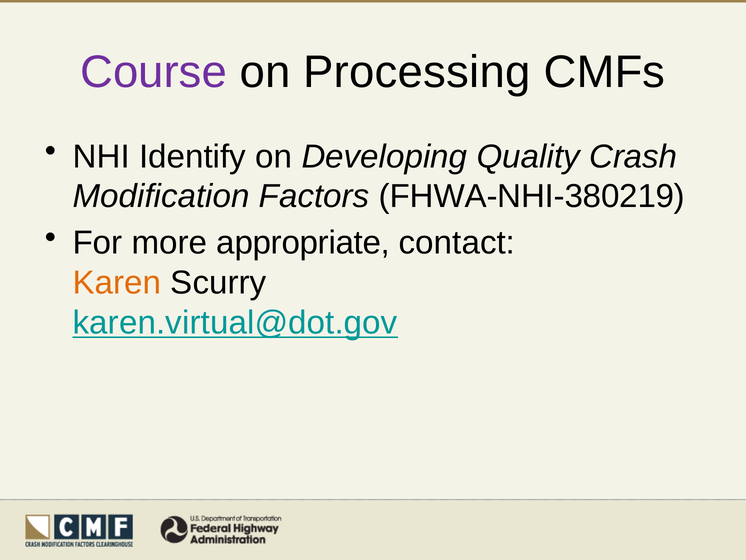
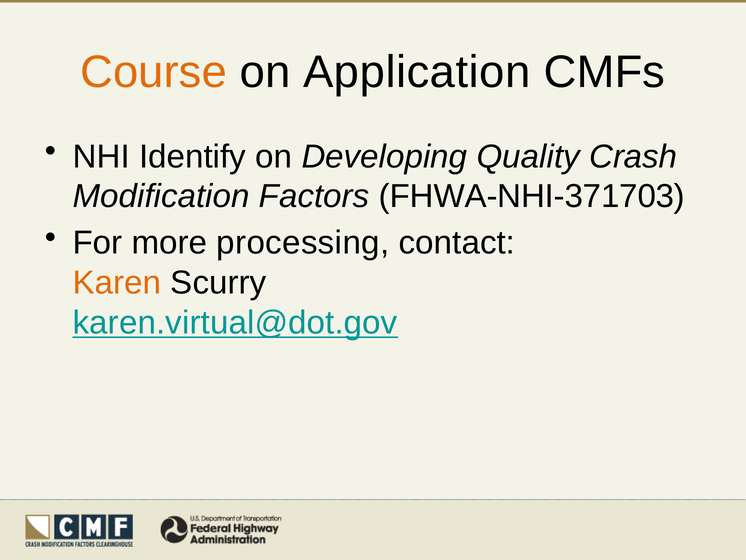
Course colour: purple -> orange (154, 72)
Processing: Processing -> Application (417, 72)
FHWA-NHI-380219: FHWA-NHI-380219 -> FHWA-NHI-371703 (532, 196)
appropriate: appropriate -> processing (303, 243)
